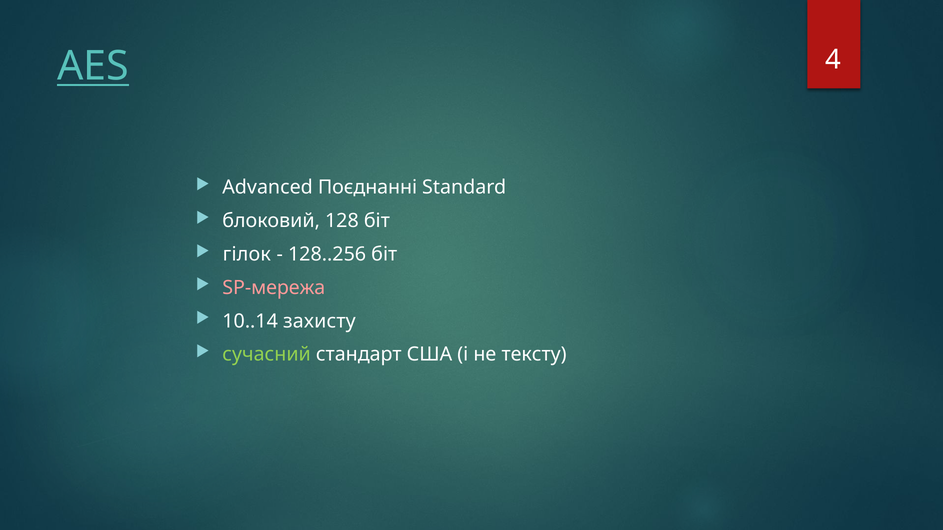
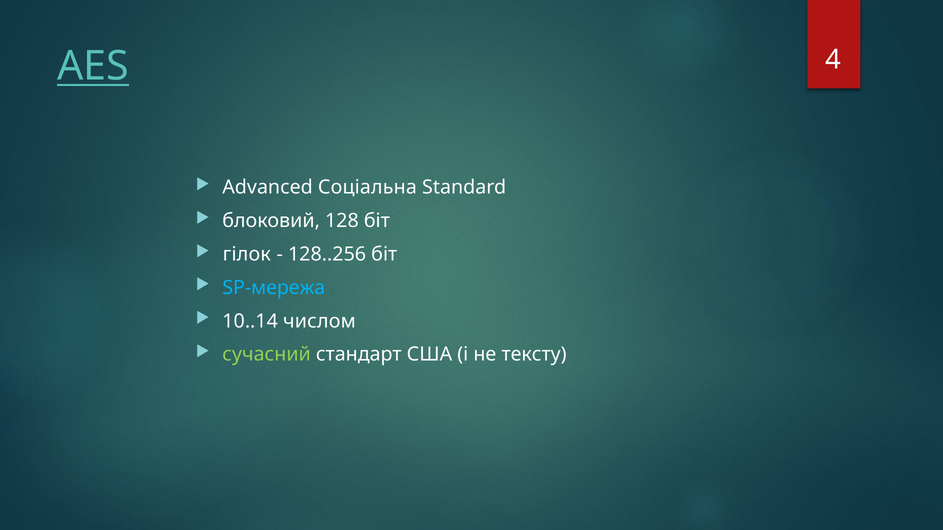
Поєднанні: Поєднанні -> Соціальна (367, 188)
SP-мережа colour: pink -> light blue (274, 288)
захисту: захисту -> числом (319, 321)
